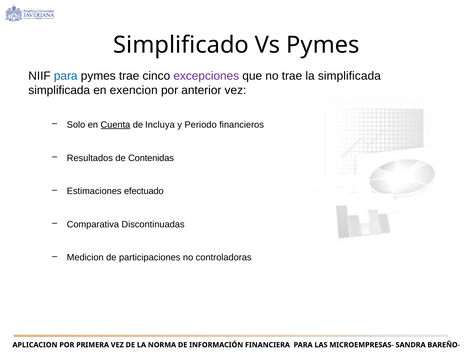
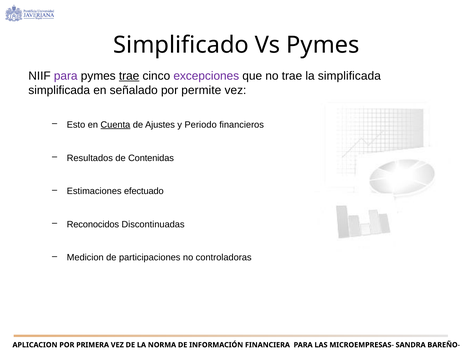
para colour: blue -> purple (66, 76)
trae underline: none -> present (129, 76)
exencion: exencion -> señalado (134, 90)
anterior: anterior -> permite (201, 90)
Solo: Solo -> Esto (76, 125)
Incluya: Incluya -> Ajustes (160, 125)
Comparativa: Comparativa -> Reconocidos (93, 224)
